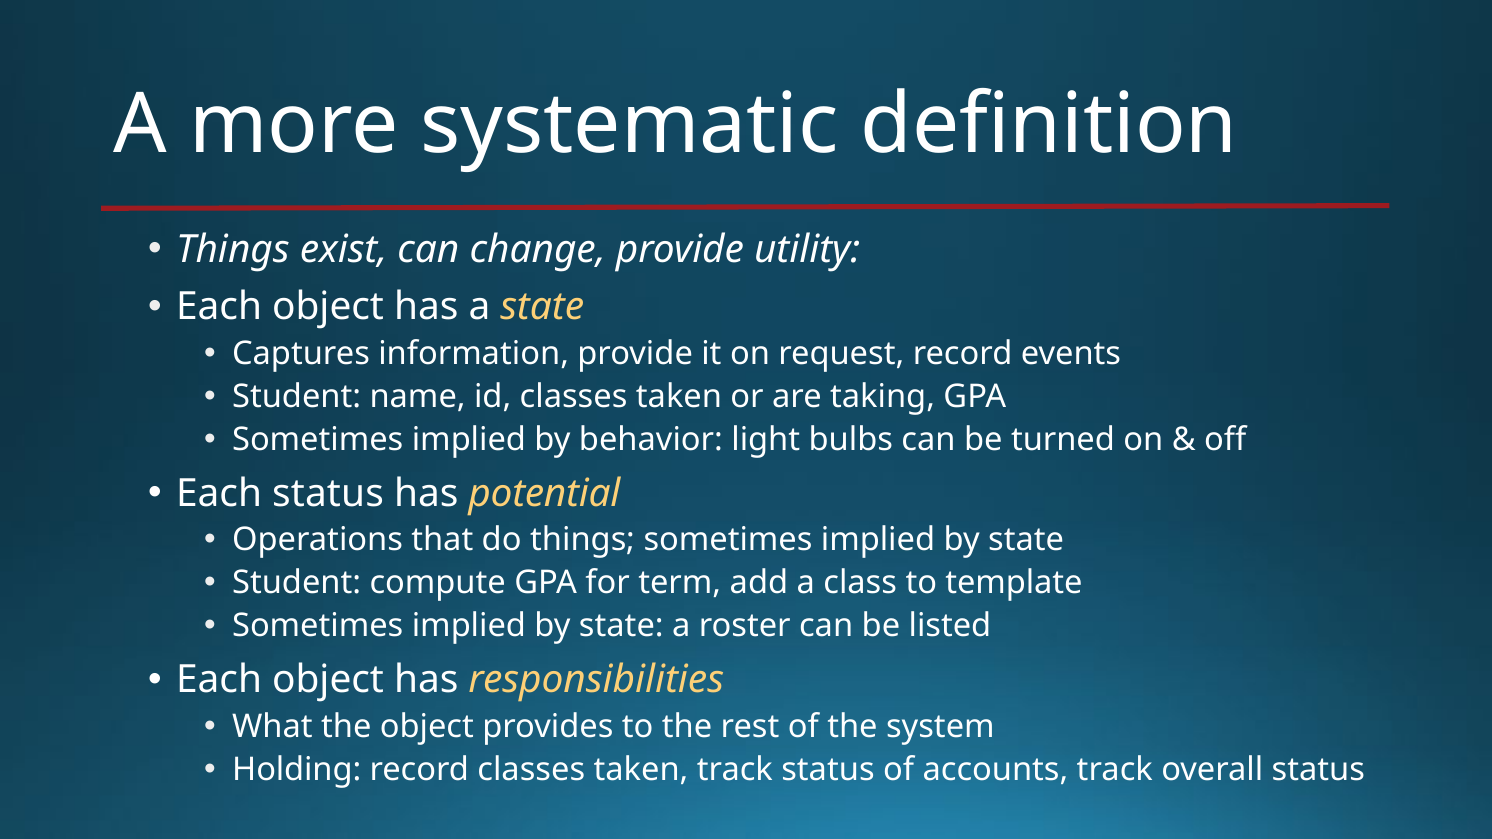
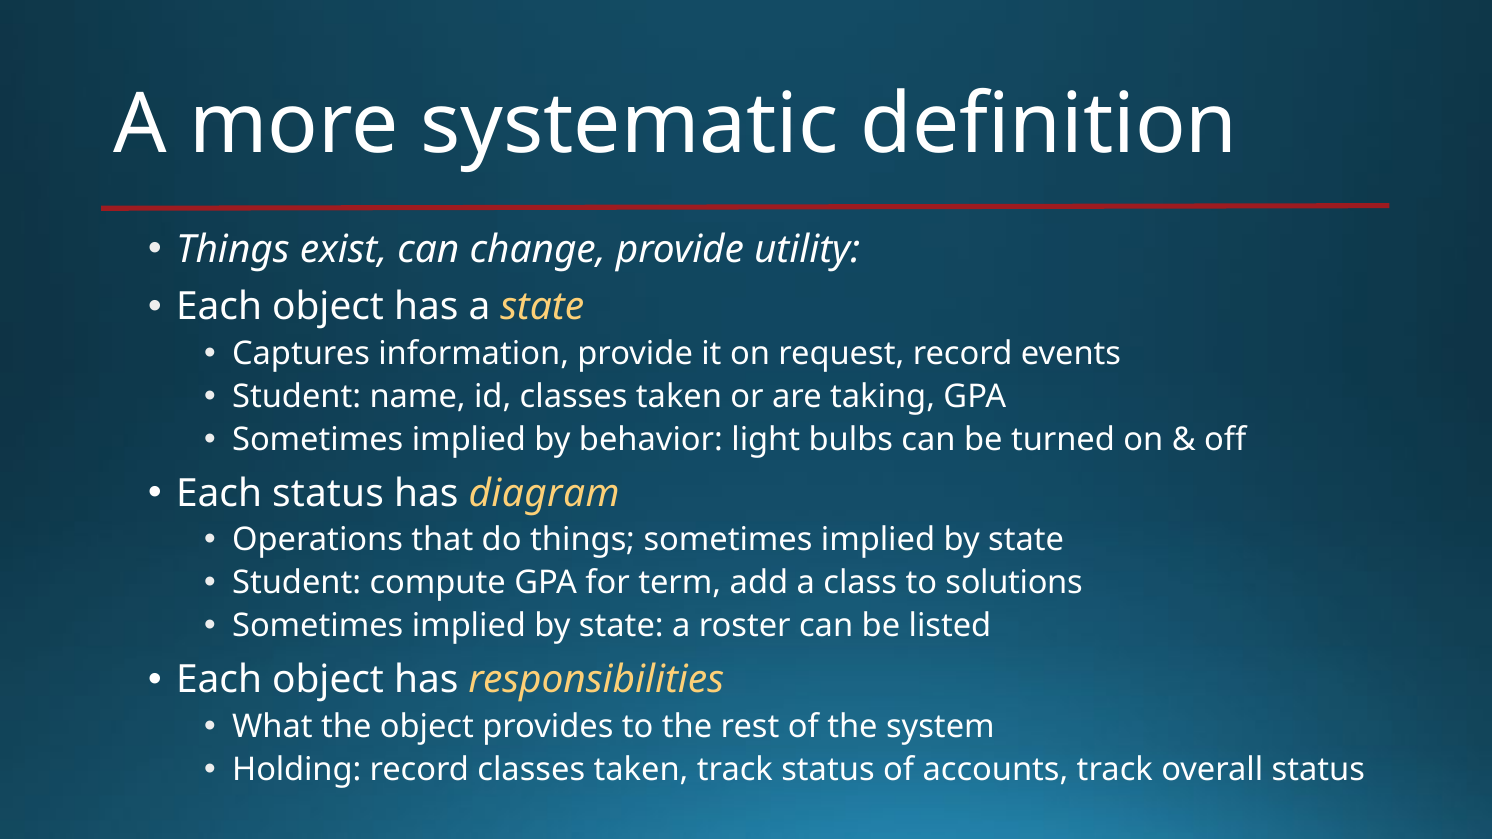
potential: potential -> diagram (544, 494)
template: template -> solutions (1014, 583)
